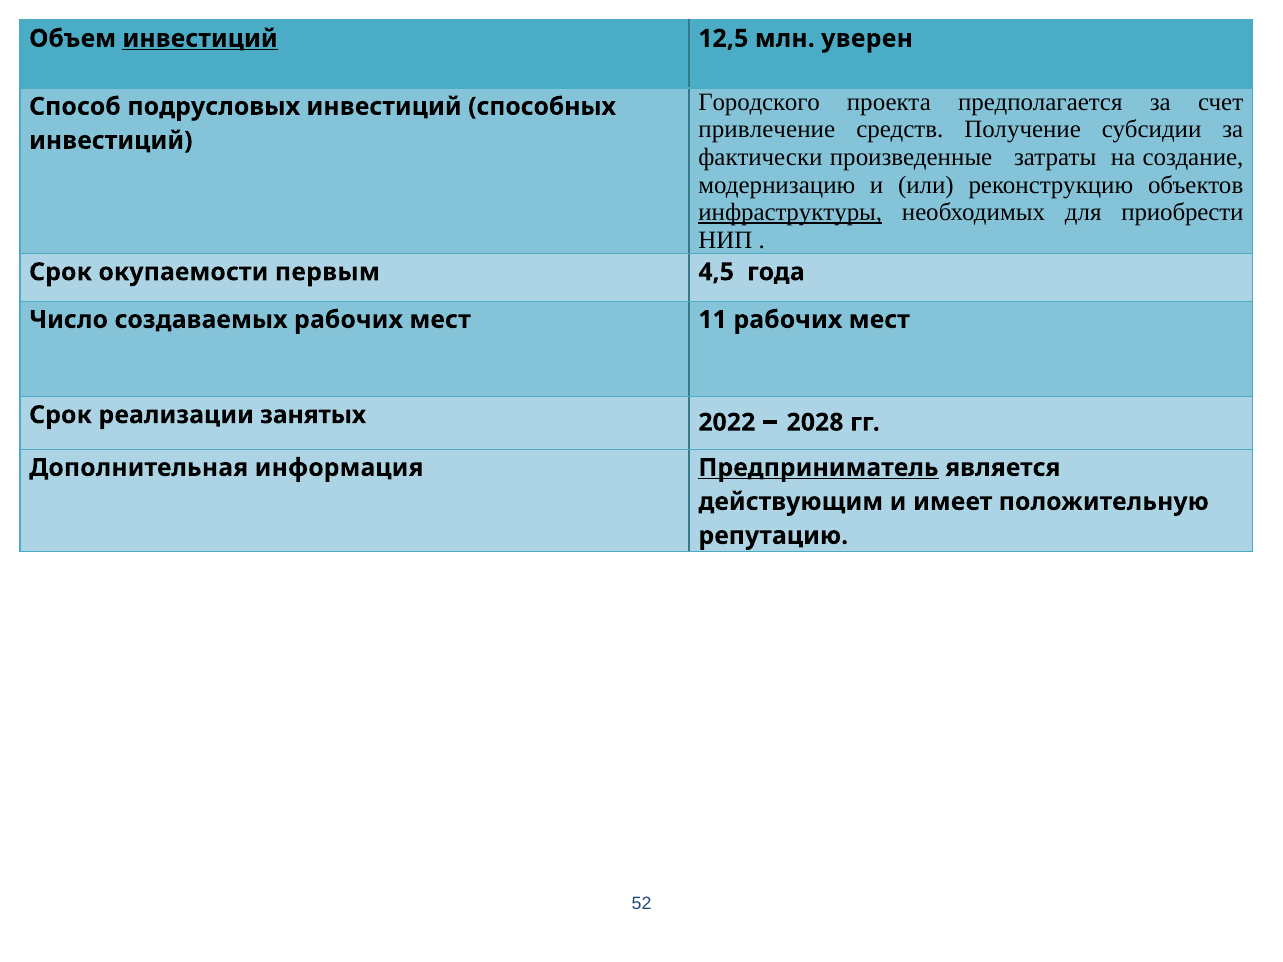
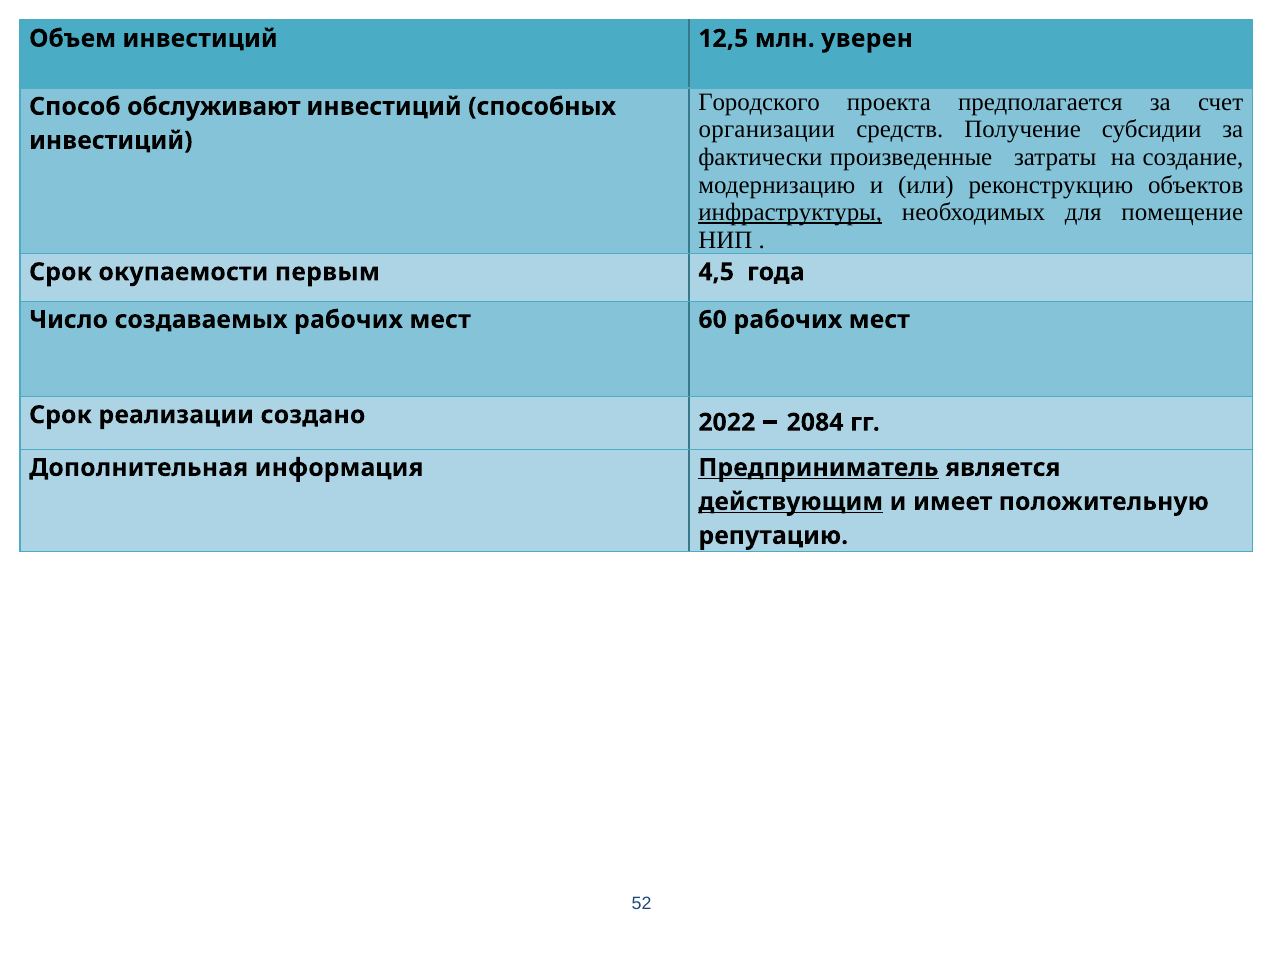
инвестиций underline: present -> none (200, 39)
подрусловых: подрусловых -> обслуживают (214, 107)
привлечение: привлечение -> организации (767, 130)
приобрести: приобрести -> помещение (1182, 212)
11: 11 -> 60 (713, 320)
занятых: занятых -> создано (313, 415)
2028: 2028 -> 2084 (815, 423)
действующим underline: none -> present (791, 502)
